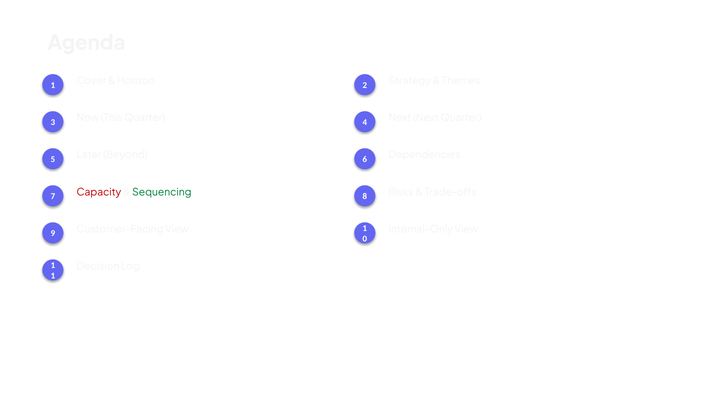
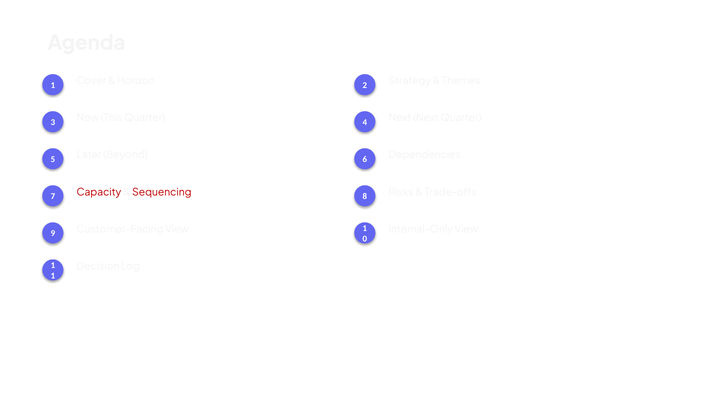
Sequencing colour: green -> red (162, 192)
